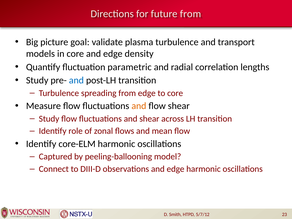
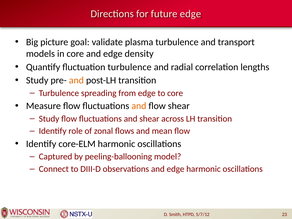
future from: from -> edge (190, 14)
fluctuation parametric: parametric -> turbulence (130, 67)
and colour: blue -> orange (76, 80)
